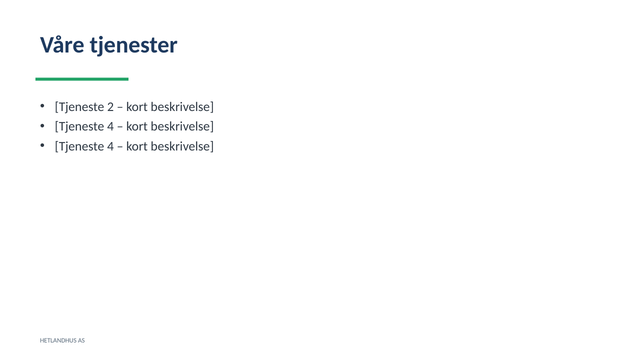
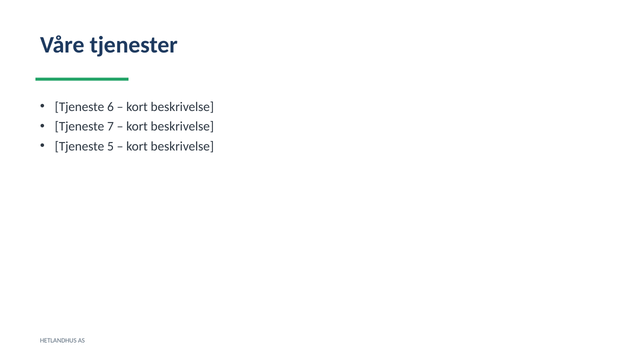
2: 2 -> 6 (110, 107)
4: 4 -> 7 (110, 126)
4: 4 -> 5 (110, 146)
